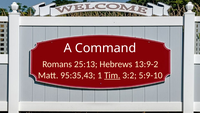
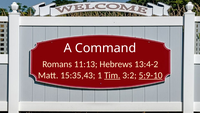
25:13: 25:13 -> 11:13 (86, 64)
13:9-2: 13:9-2 -> 13:4-2 (146, 64)
95:35,43: 95:35,43 -> 15:35,43 (78, 75)
5:9-10 underline: none -> present (151, 75)
